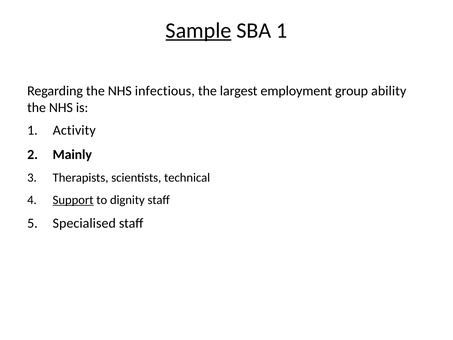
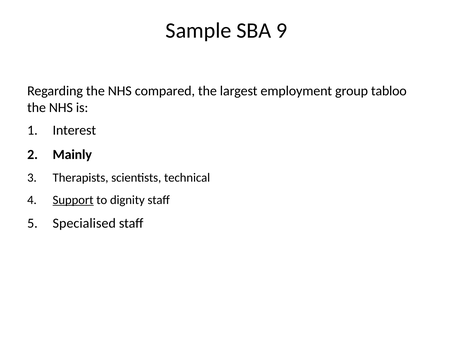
Sample underline: present -> none (199, 31)
SBA 1: 1 -> 9 (282, 31)
infectious: infectious -> compared (165, 91)
ability: ability -> tabloo (389, 91)
Activity: Activity -> Interest (74, 130)
